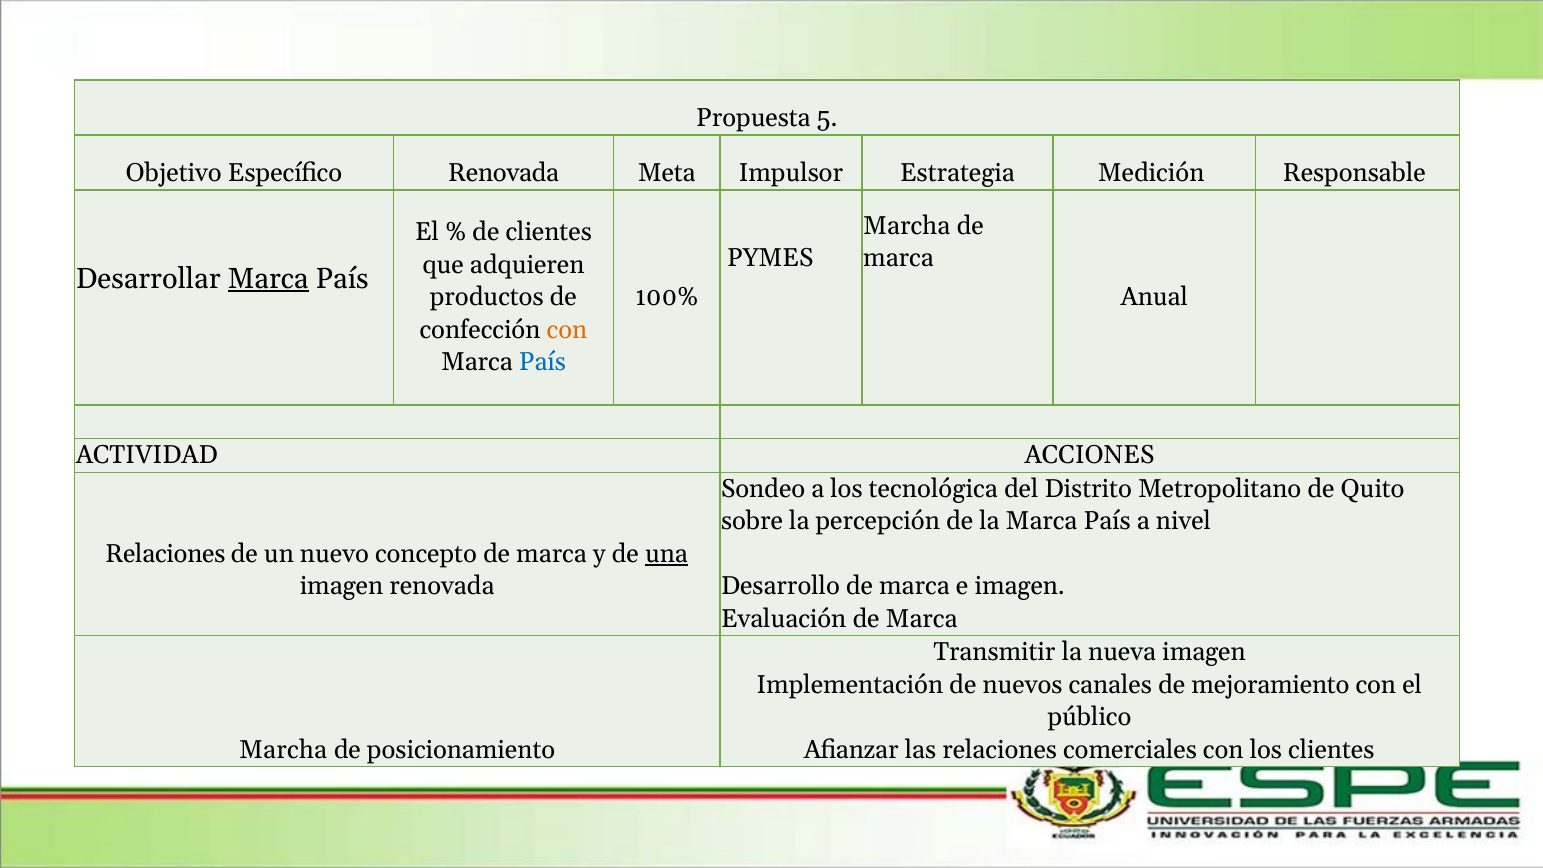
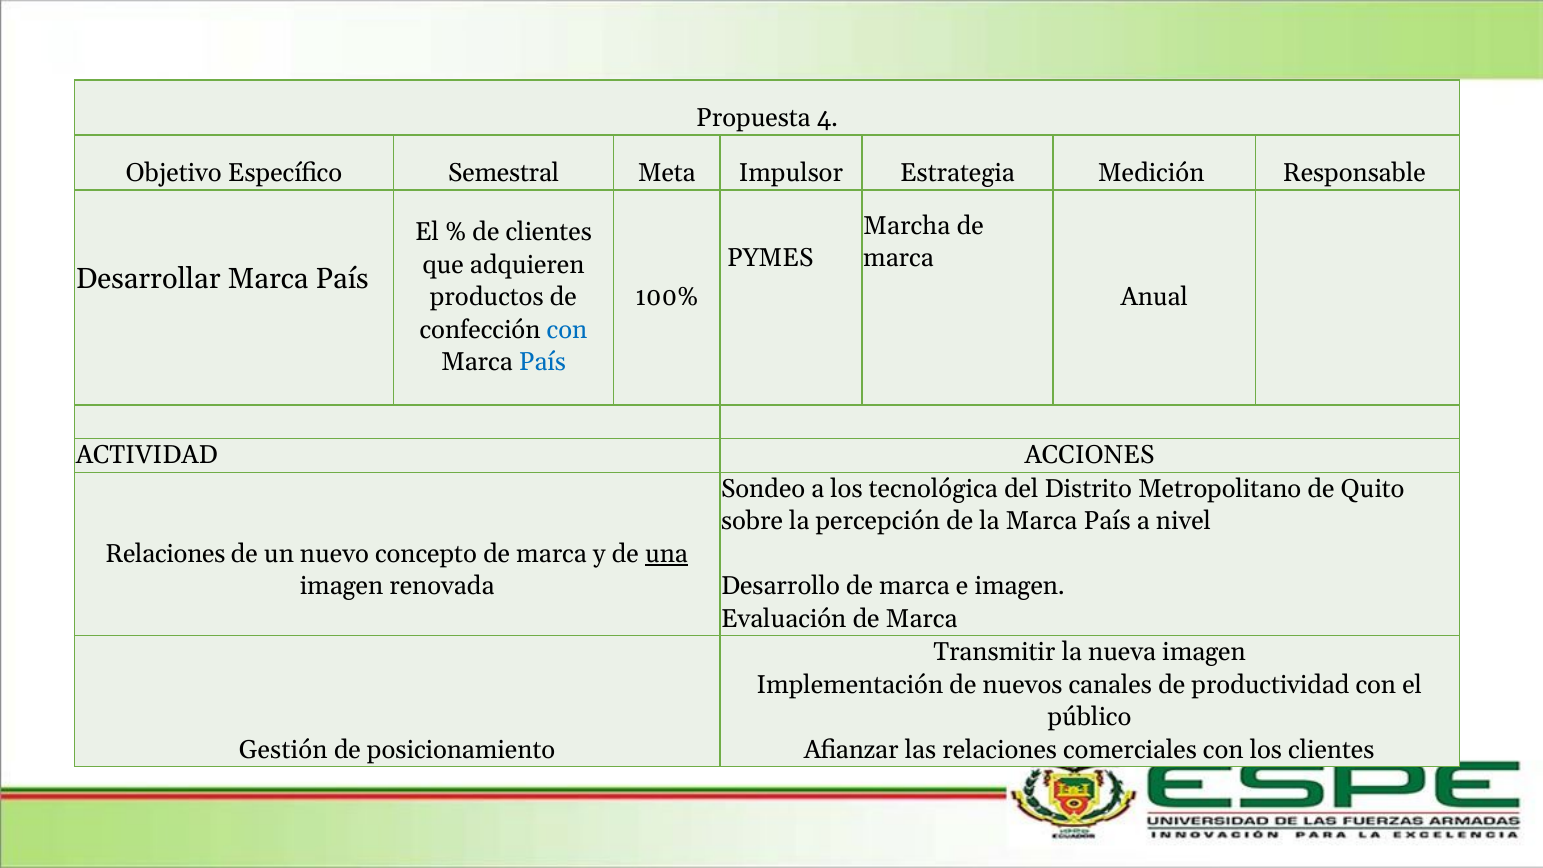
5: 5 -> 4 (827, 118)
Específico Renovada: Renovada -> Semestral (504, 173)
Marca underline: present -> none (268, 279)
con colour: orange -> blue (567, 330)
mejoramiento: mejoramiento -> productividad (1270, 685)
Marcha: Marcha -> Gestión (283, 750)
